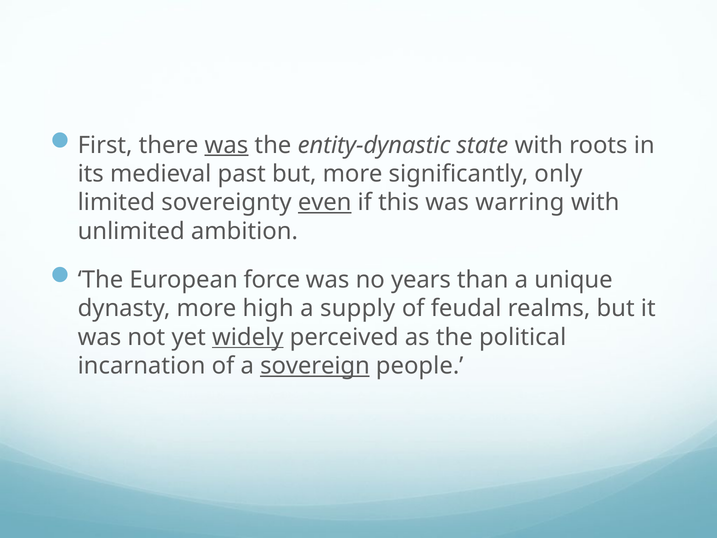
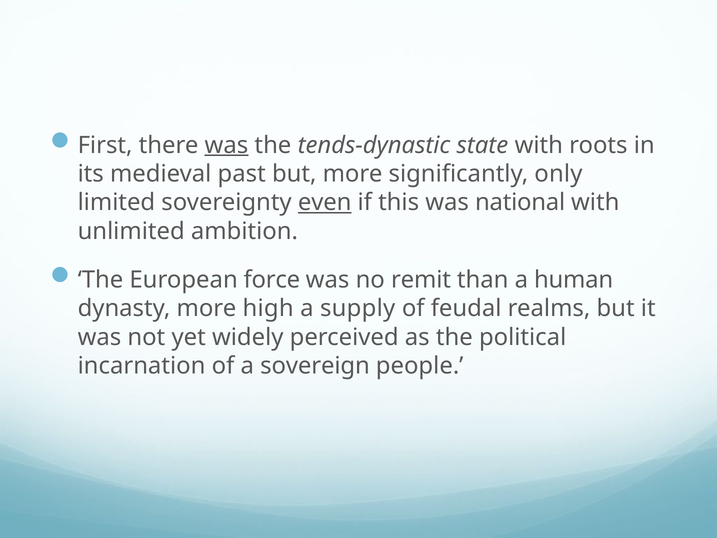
entity-dynastic: entity-dynastic -> tends-dynastic (374, 145)
warring: warring -> national (520, 202)
years: years -> remit (421, 280)
unique: unique -> human (574, 280)
widely underline: present -> none (248, 337)
sovereign underline: present -> none (315, 366)
